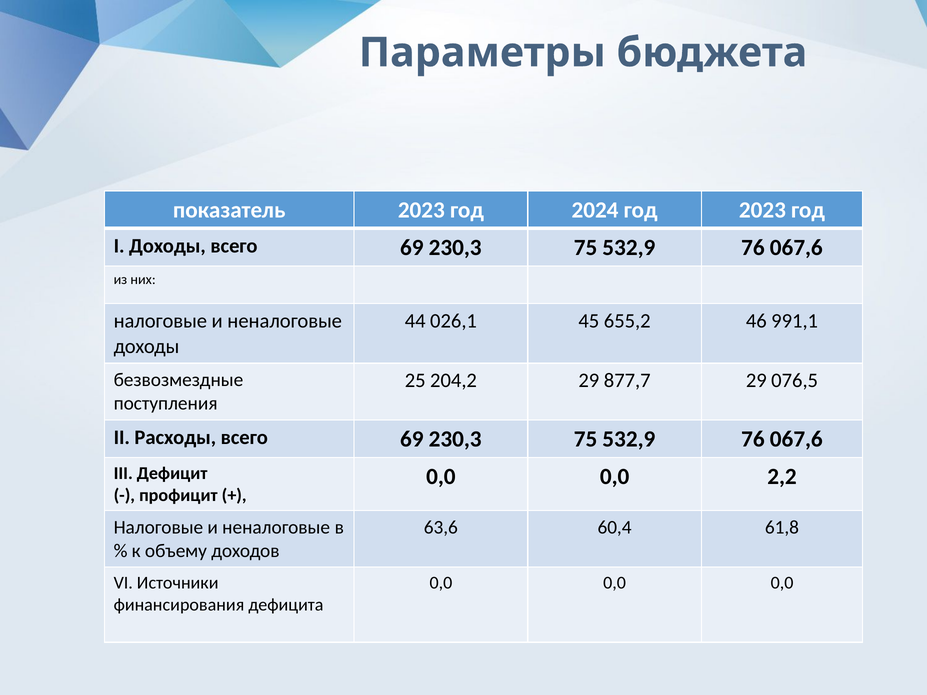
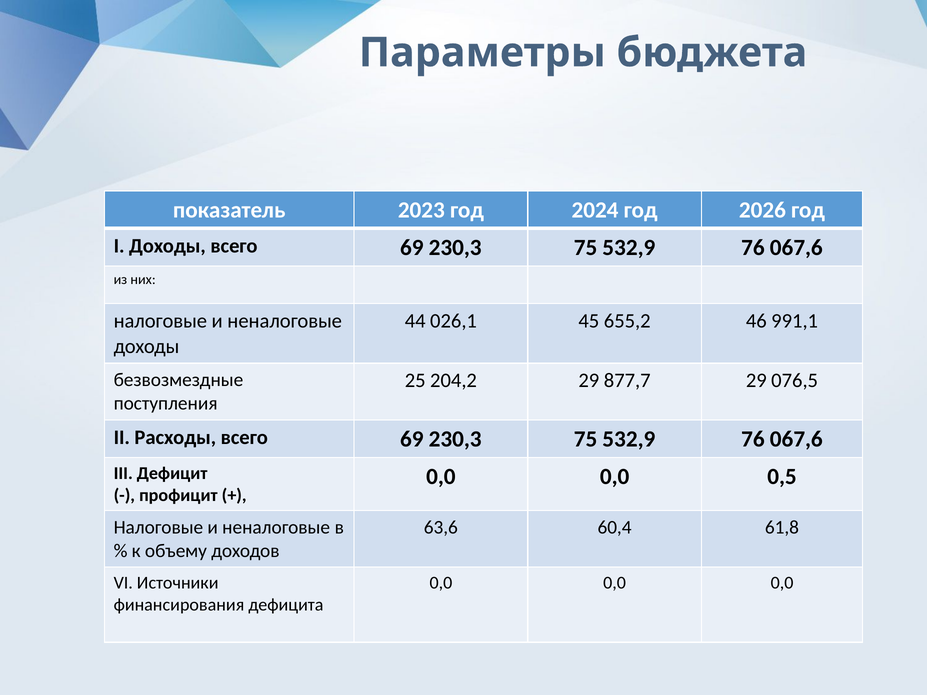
год 2023: 2023 -> 2026 (762, 210)
2,2: 2,2 -> 0,5 (782, 477)
